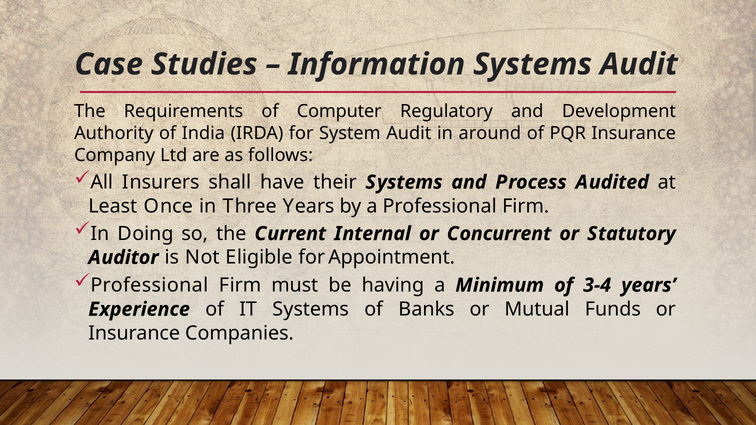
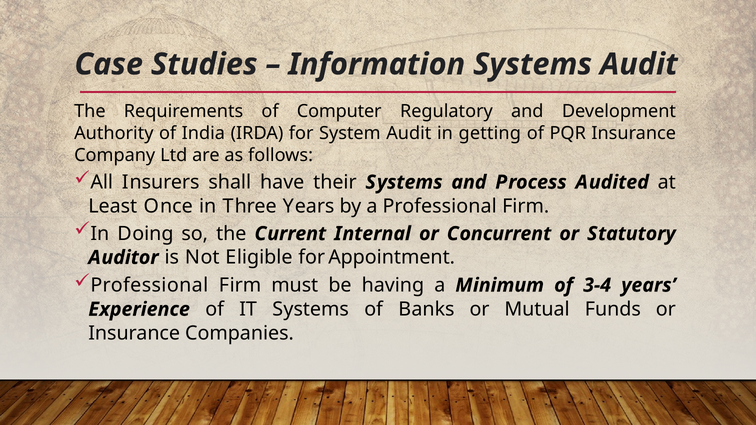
around: around -> getting (490, 133)
